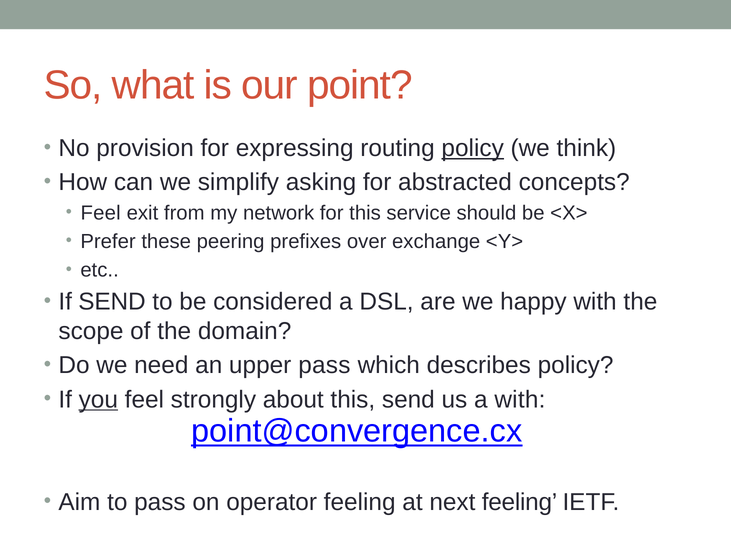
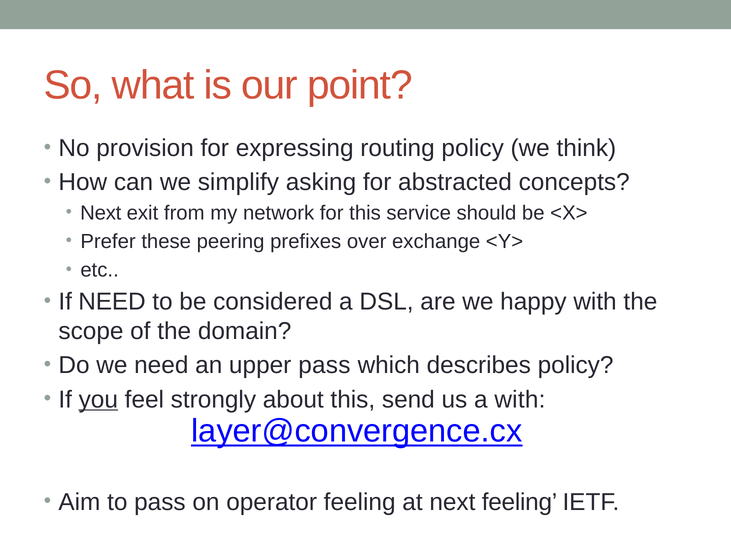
policy underline: present -> none (473, 148)
Feel: Feel -> Next (101, 213)
If SEND: SEND -> NEED (112, 302)
point@convergence.cx: point@convergence.cx -> layer@convergence.cx (357, 431)
